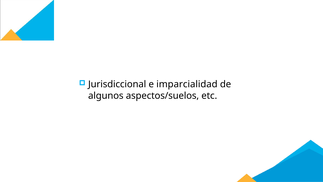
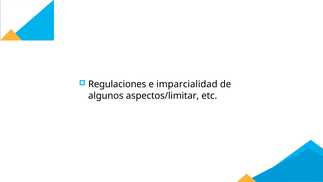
Jurisdiccional: Jurisdiccional -> Regulaciones (117, 84)
aspectos/suelos: aspectos/suelos -> aspectos/limitar (162, 96)
